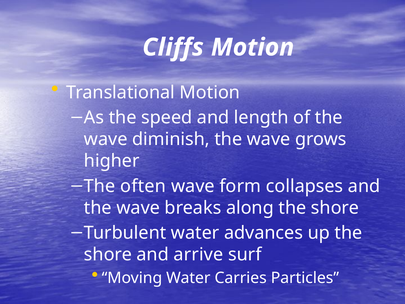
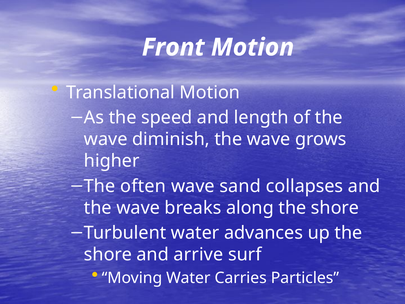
Cliffs: Cliffs -> Front (173, 47)
form: form -> sand (240, 186)
